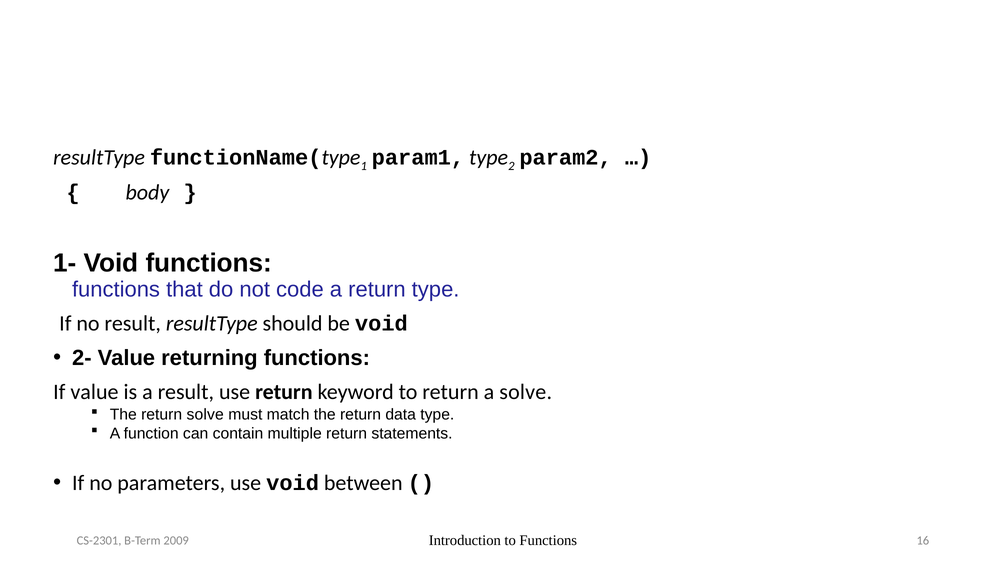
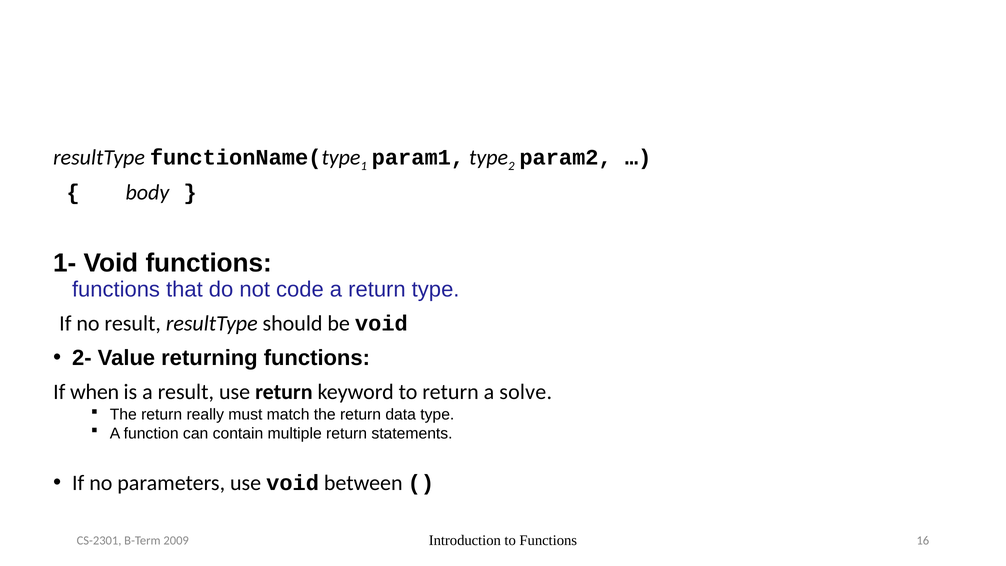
If value: value -> when (95, 392)
return solve: solve -> really (205, 414)
